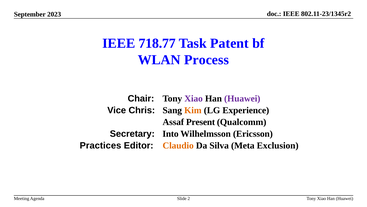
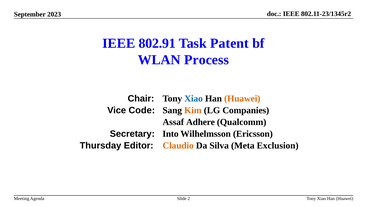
718.77: 718.77 -> 802.91 (157, 43)
Xiao colour: purple -> blue (194, 98)
Huawei colour: purple -> orange (242, 98)
Chris: Chris -> Code (142, 110)
Experience: Experience -> Companies (246, 110)
Present: Present -> Adhere (201, 122)
Practices: Practices -> Thursday (100, 145)
